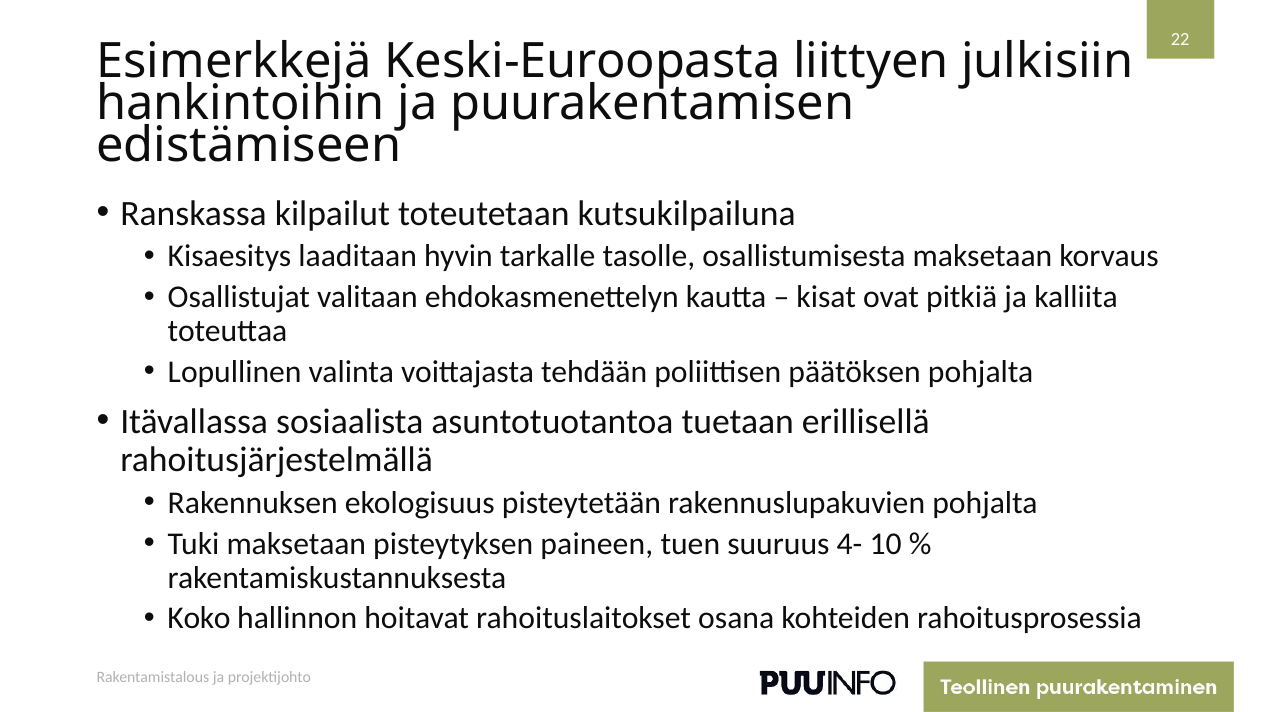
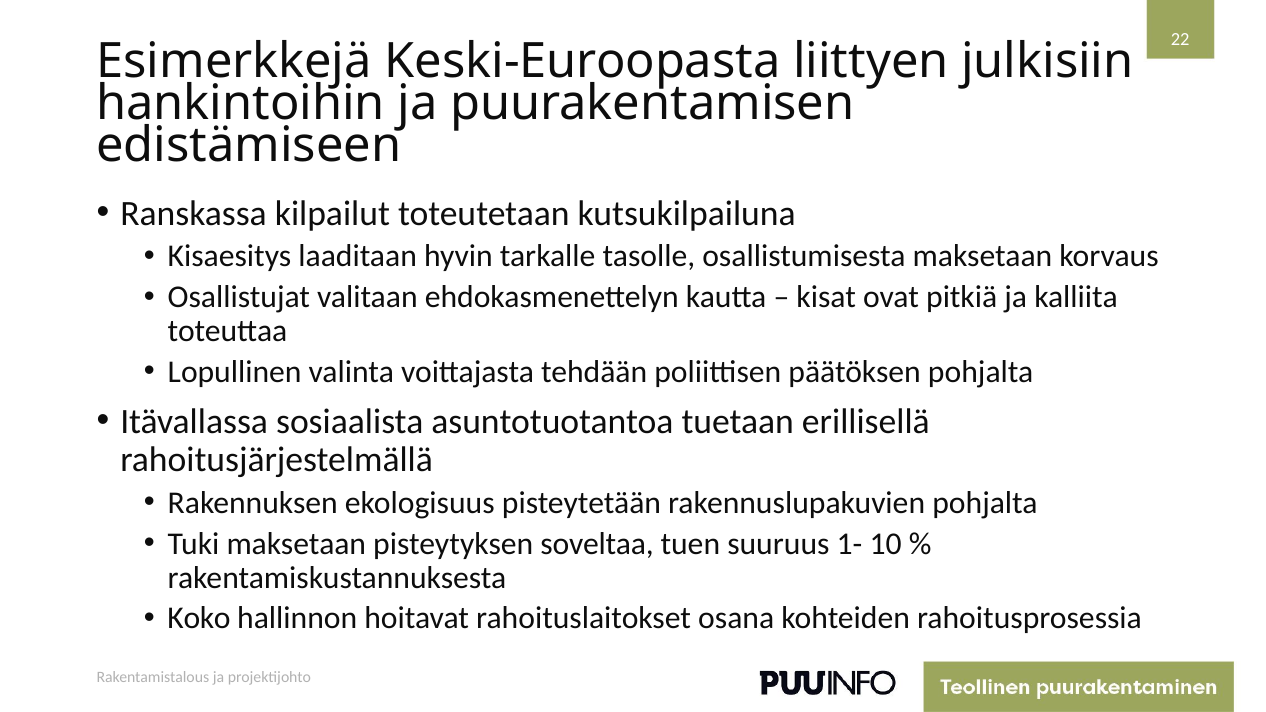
paineen: paineen -> soveltaa (597, 544)
4-: 4- -> 1- (850, 544)
